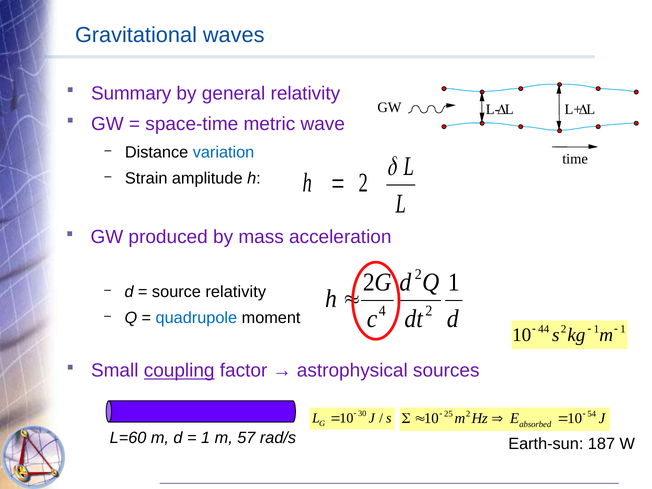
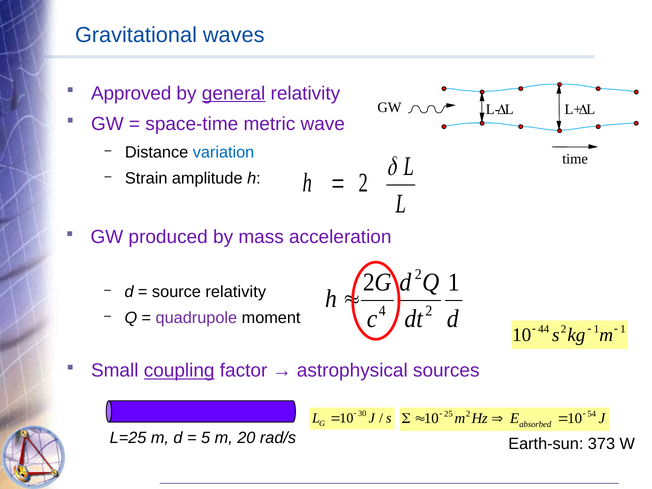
Summary: Summary -> Approved (131, 93)
general underline: none -> present (234, 93)
quadrupole colour: blue -> purple (196, 318)
L=60: L=60 -> L=25 (128, 438)
1: 1 -> 5 (206, 438)
57: 57 -> 20 (246, 438)
187: 187 -> 373 (601, 444)
